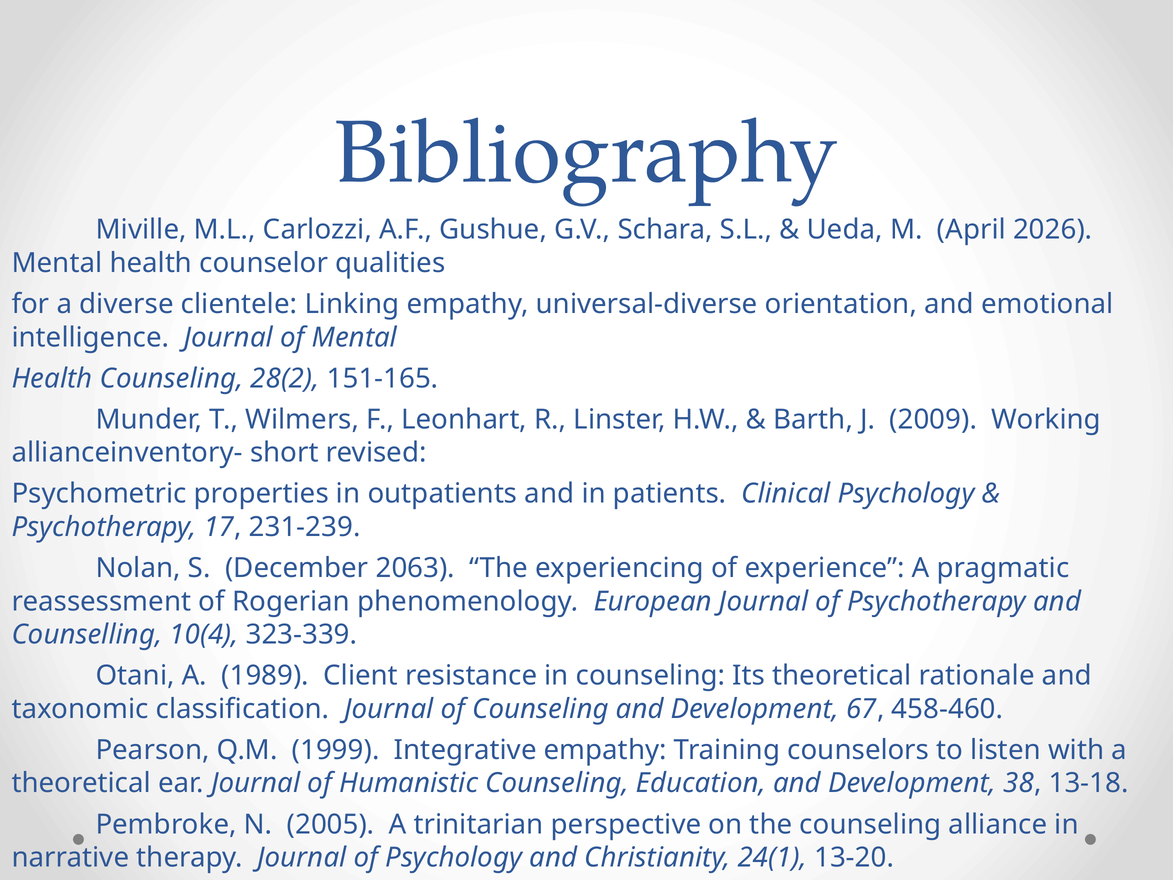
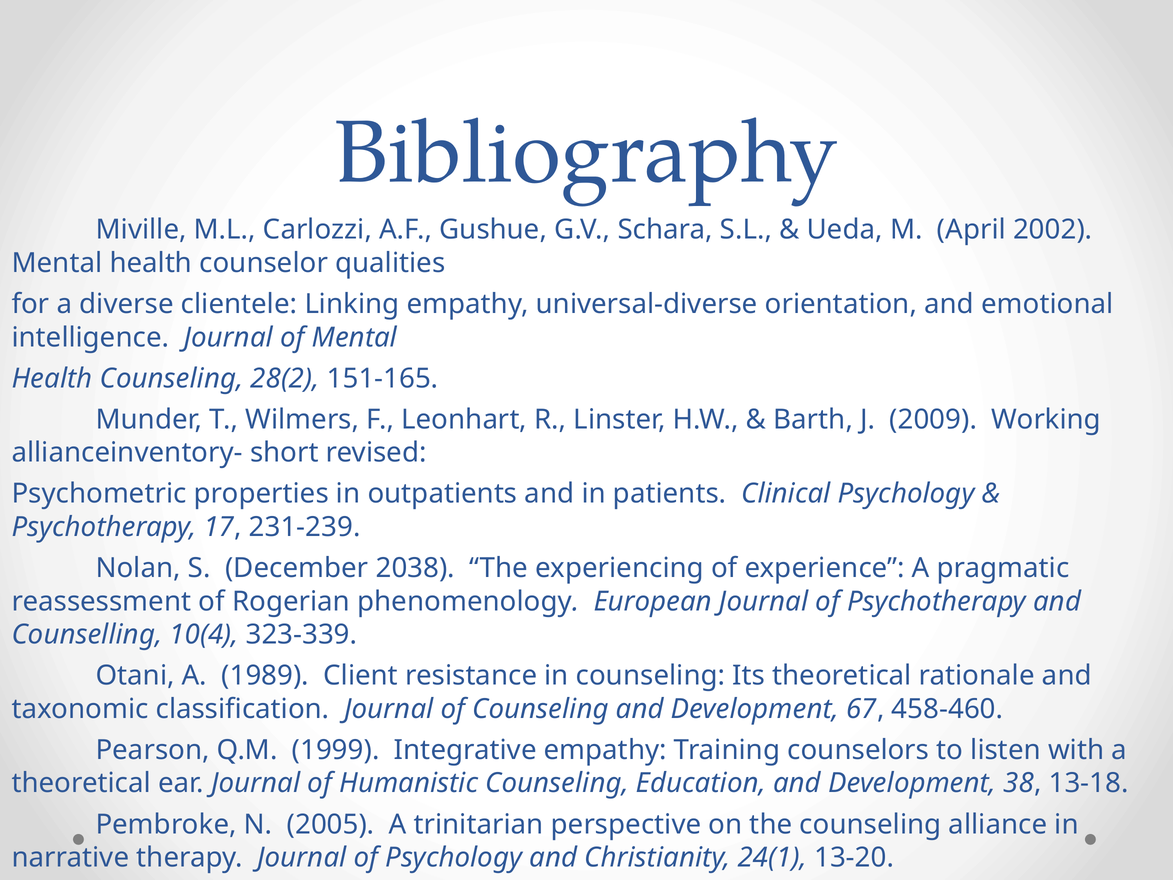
2026: 2026 -> 2002 (1053, 230)
2063: 2063 -> 2038 (415, 568)
